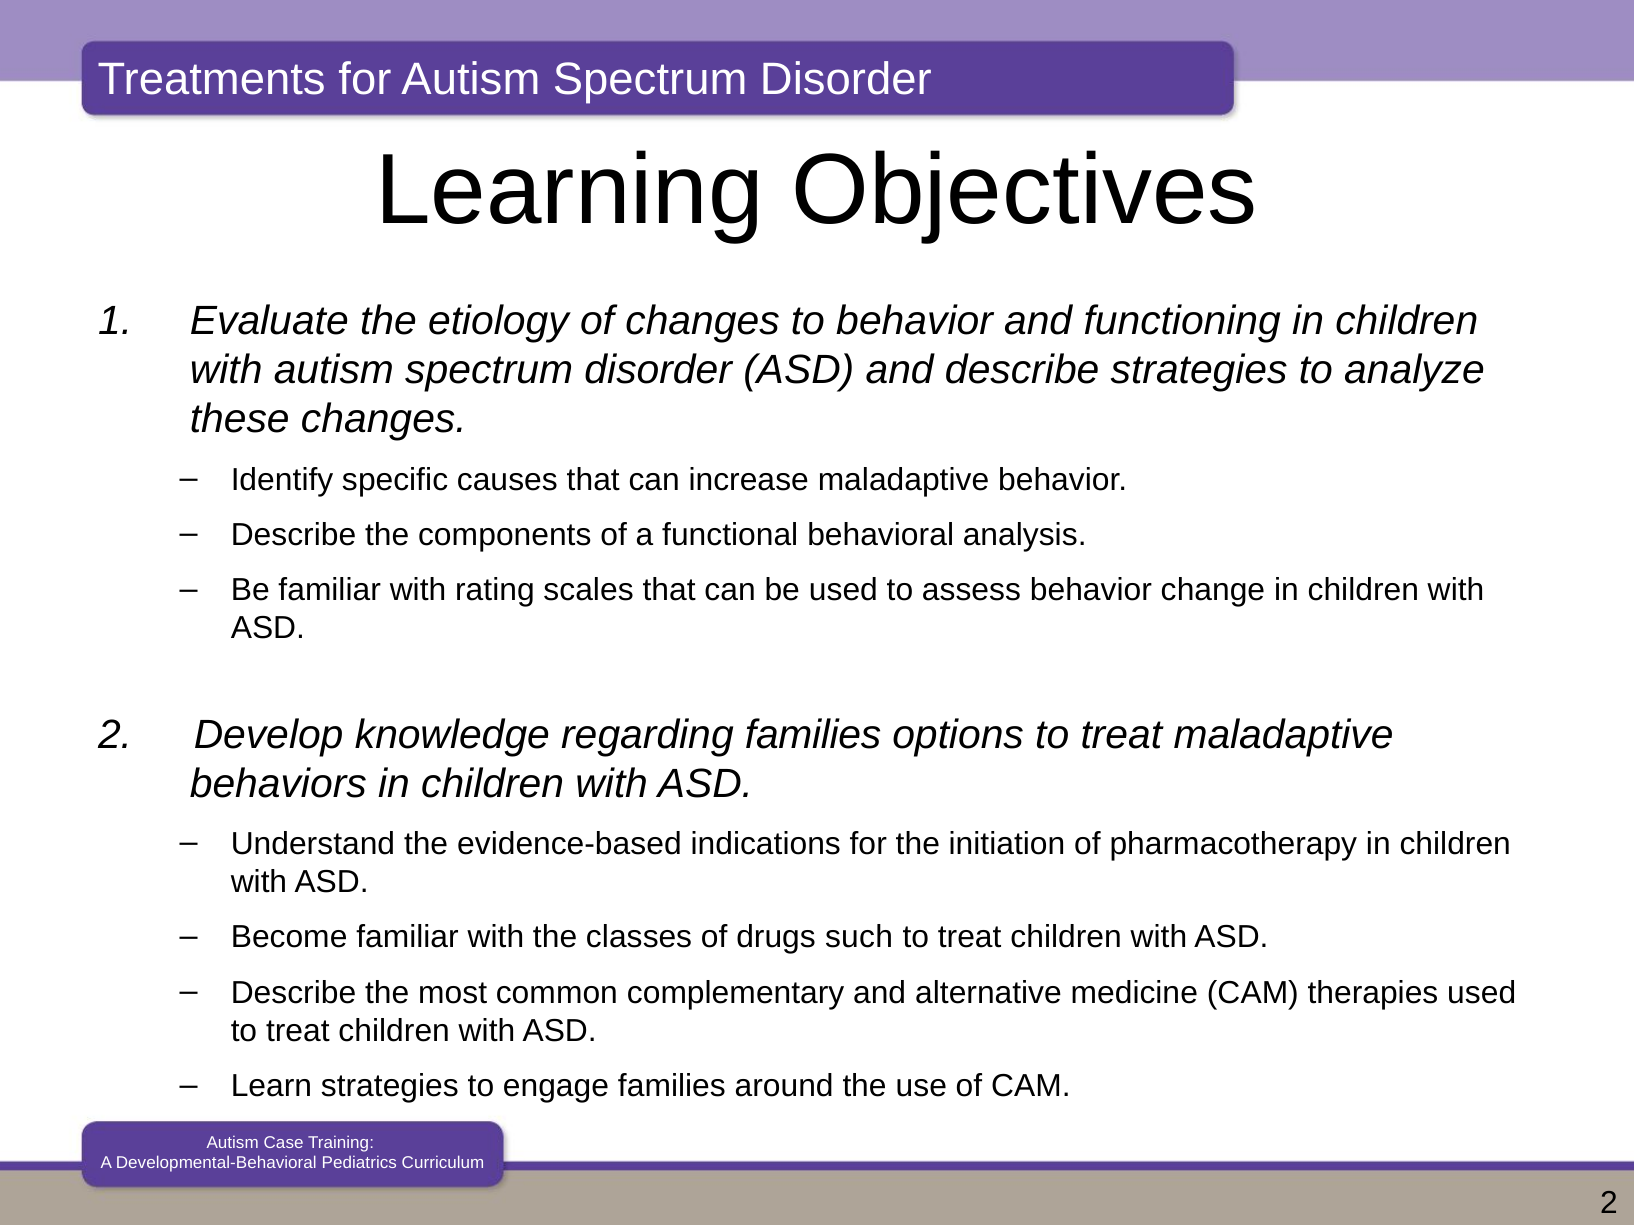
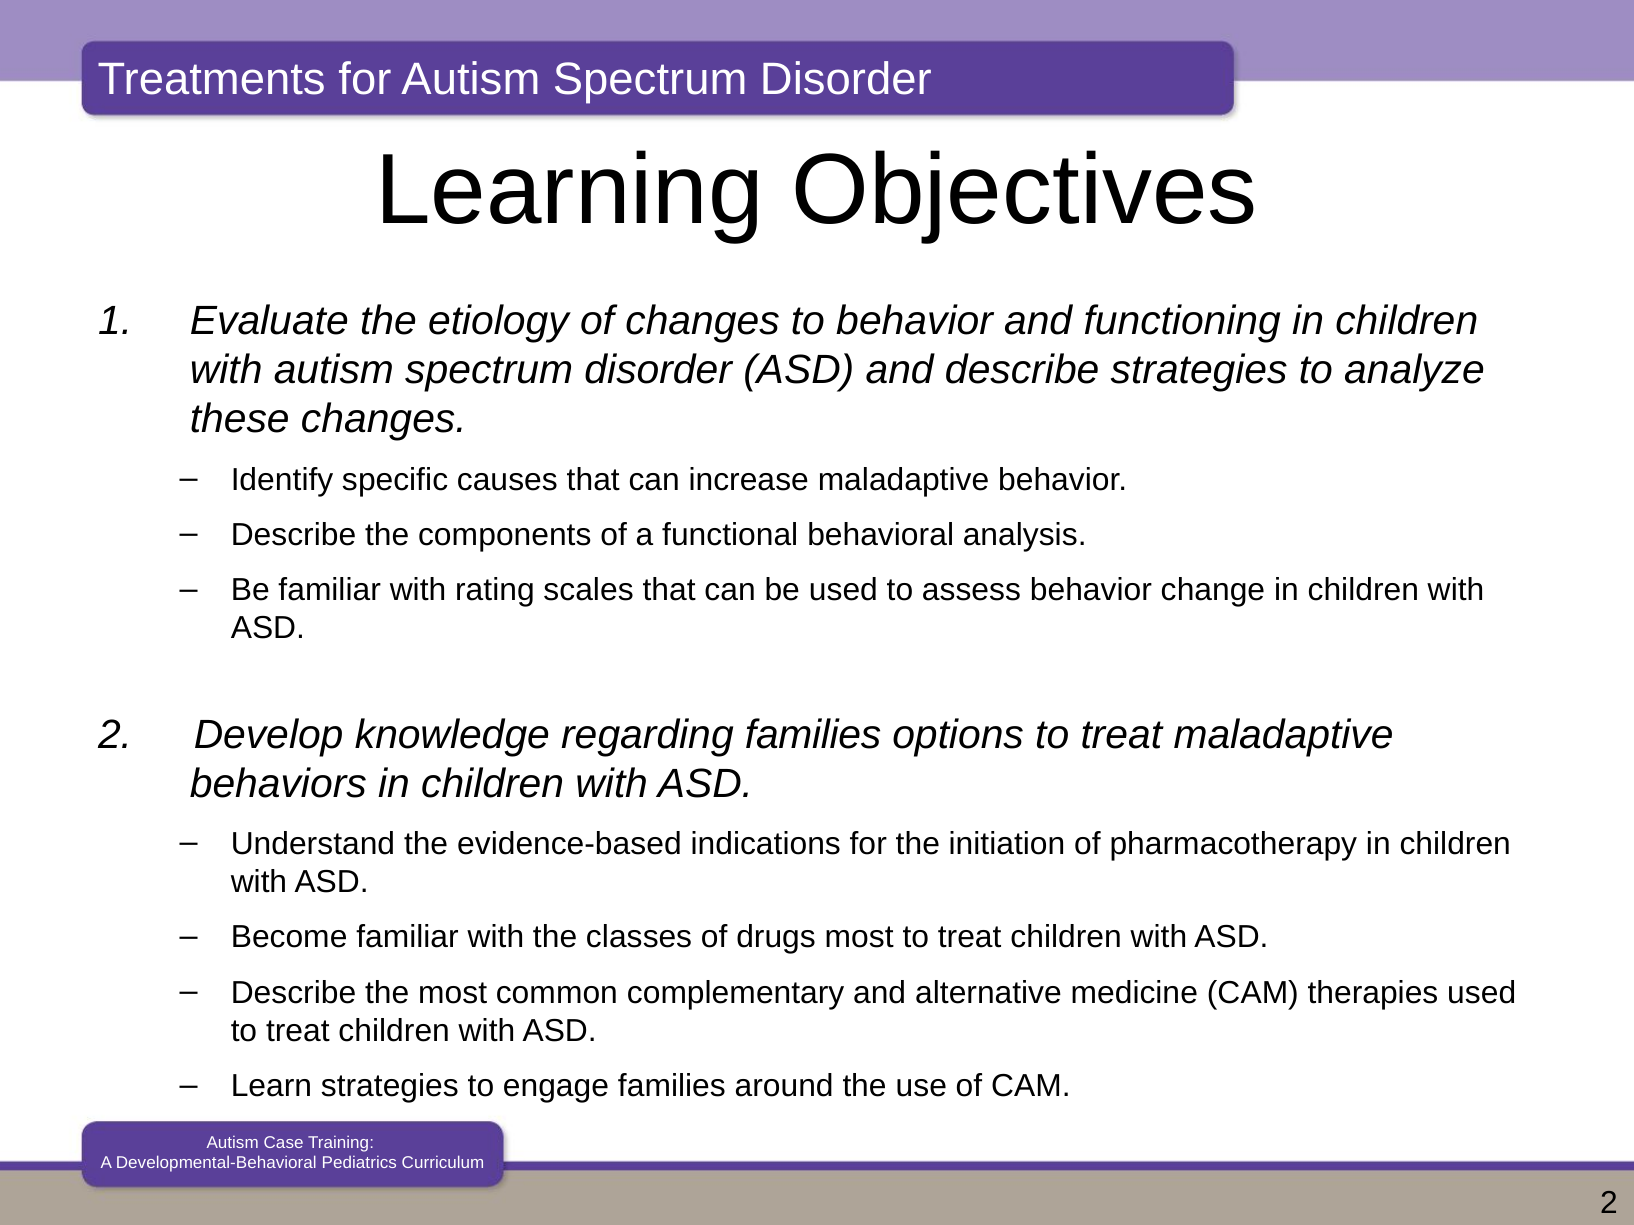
drugs such: such -> most (859, 938)
